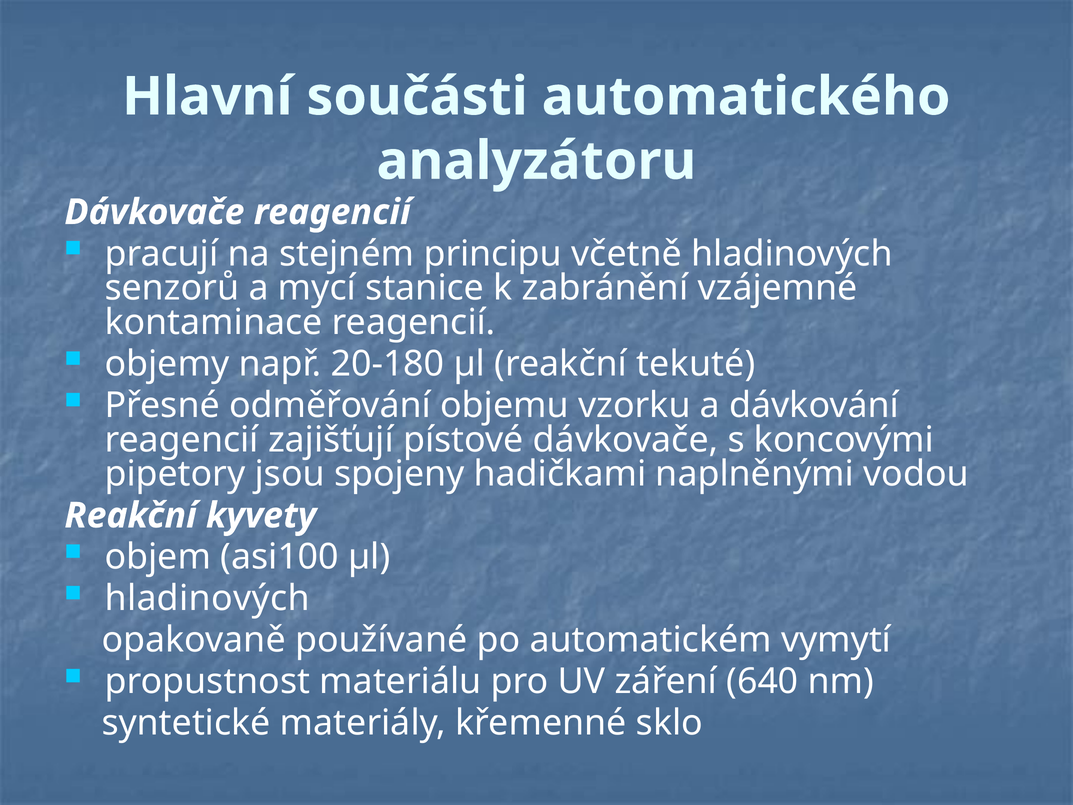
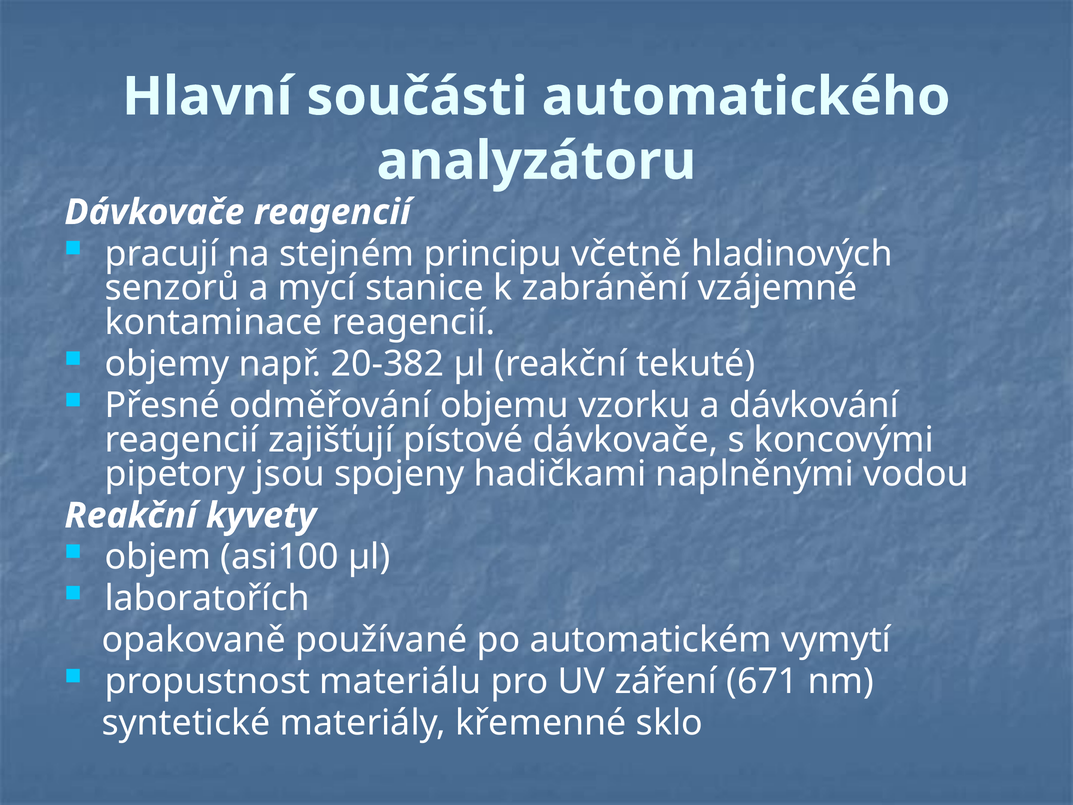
20-180: 20-180 -> 20-382 (388, 364)
hladinových: hladinových -> laboratořích (207, 598)
640: 640 -> 671 (762, 681)
